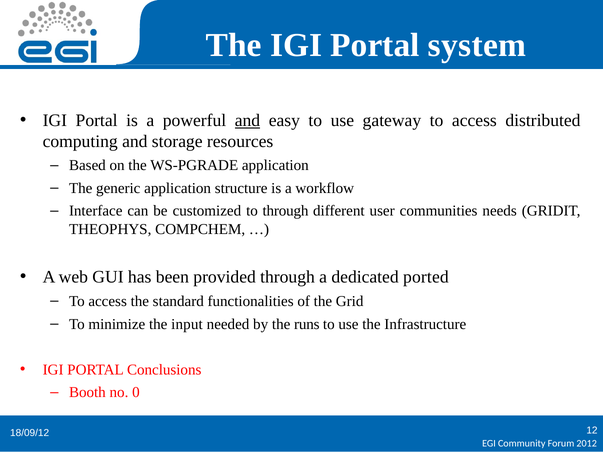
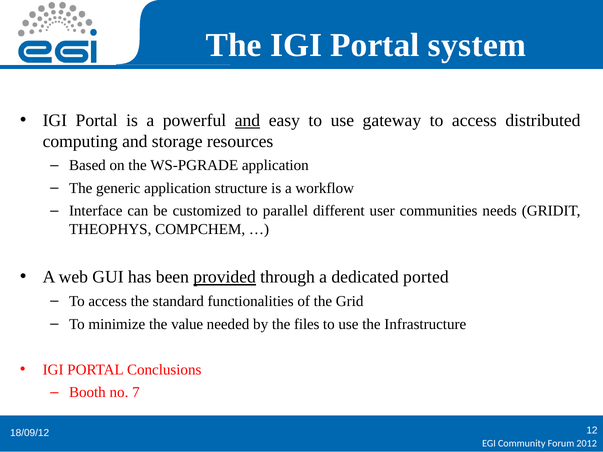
to through: through -> parallel (285, 211)
provided underline: none -> present (225, 277)
input: input -> value (187, 324)
runs: runs -> files (307, 324)
0: 0 -> 7 (136, 393)
